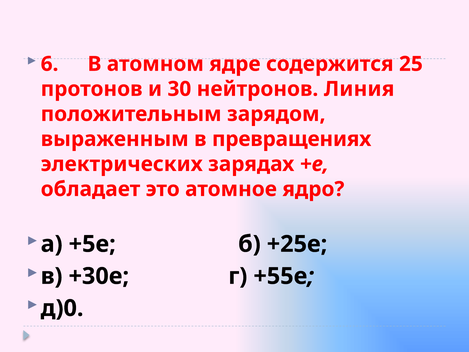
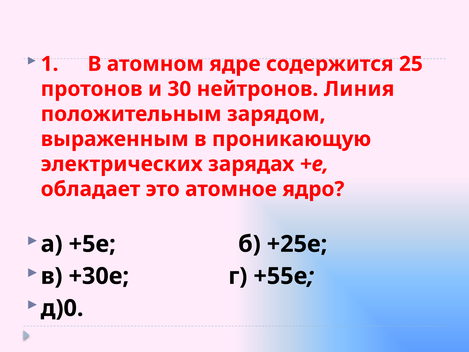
6: 6 -> 1 (50, 64)
превращениях: превращениях -> проникающую (292, 139)
